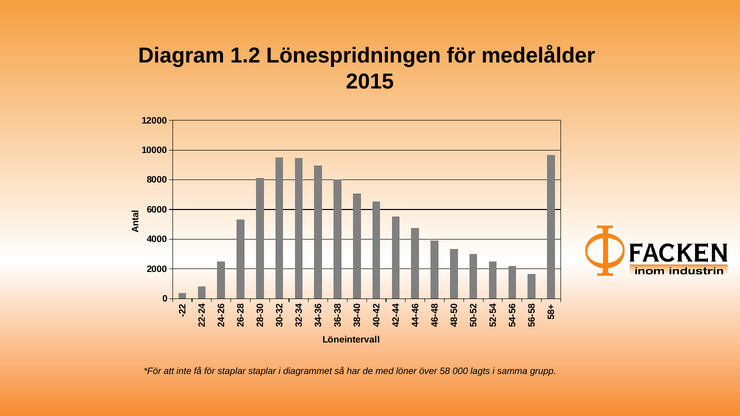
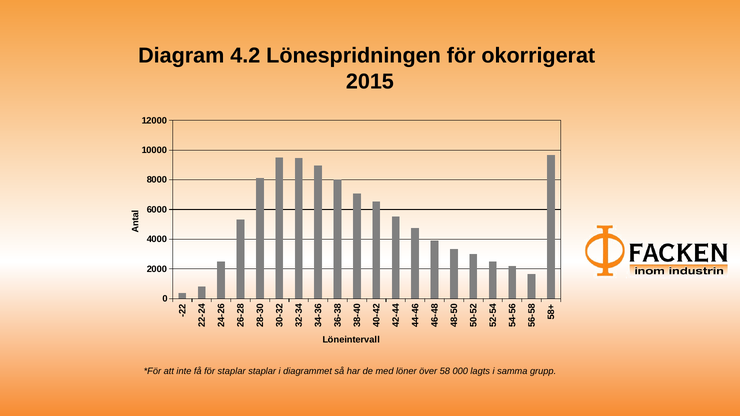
1.2: 1.2 -> 4.2 (245, 56)
medelålder: medelålder -> okorrigerat (538, 56)
